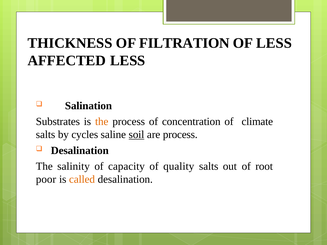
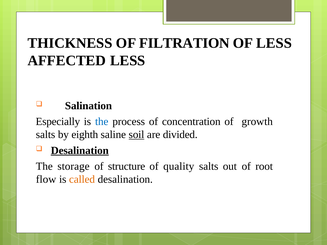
Substrates: Substrates -> Especially (58, 122)
the colour: orange -> blue (102, 122)
climate: climate -> growth (257, 122)
cycles: cycles -> eighth (85, 135)
are process: process -> divided (180, 135)
Desalination underline: none -> present (80, 151)
salinity: salinity -> storage (74, 166)
capacity: capacity -> structure (127, 166)
poor: poor -> flow (46, 179)
